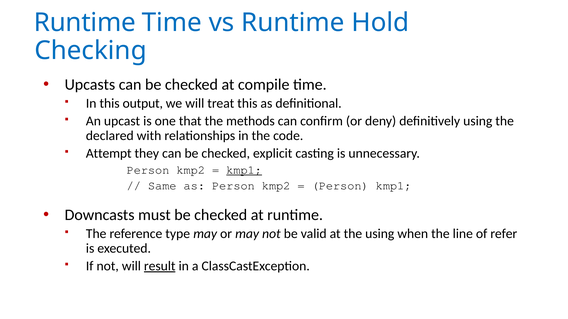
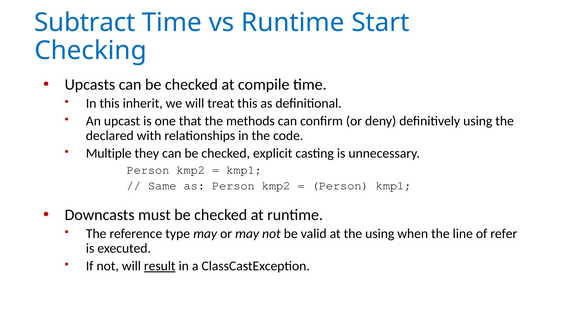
Runtime: Runtime -> Subtract (85, 23)
Hold: Hold -> Start (380, 23)
output: output -> inherit (143, 104)
Attempt: Attempt -> Multiple (109, 154)
kmp1 underline: present -> none (244, 170)
